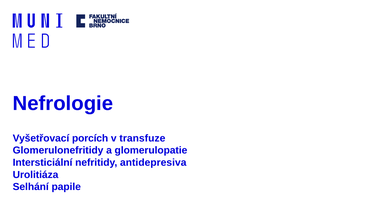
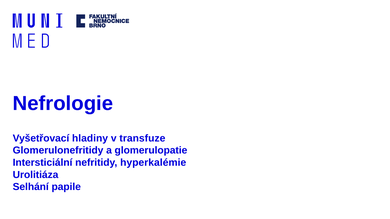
porcích: porcích -> hladiny (90, 138)
antidepresiva: antidepresiva -> hyperkalémie (153, 163)
